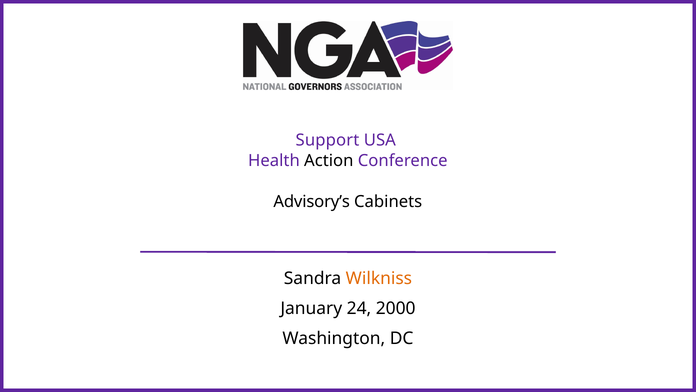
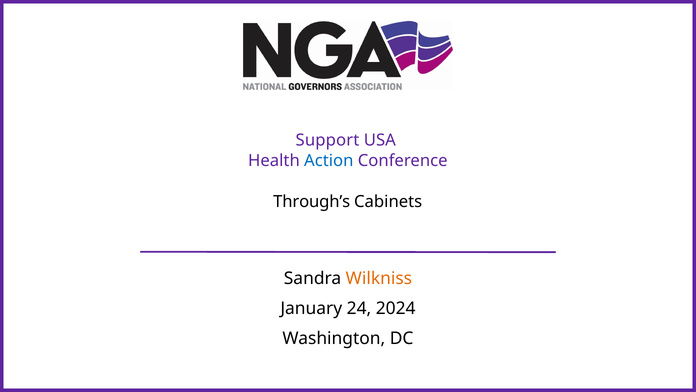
Action colour: black -> blue (329, 161)
Advisory’s: Advisory’s -> Through’s (312, 201)
2000: 2000 -> 2024 (396, 308)
